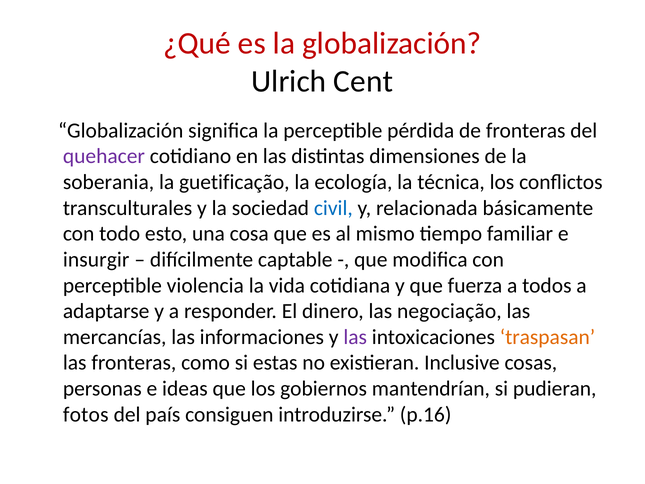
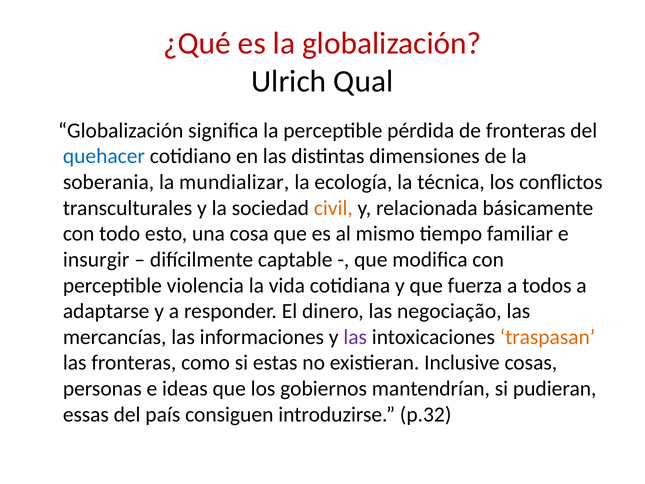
Cent: Cent -> Qual (363, 81)
quehacer colour: purple -> blue (104, 156)
guetificação: guetificação -> mundializar (234, 182)
civil colour: blue -> orange (333, 208)
fotos: fotos -> essas (86, 414)
p.16: p.16 -> p.32 (426, 414)
